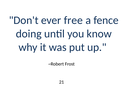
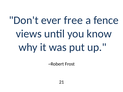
doing: doing -> views (29, 34)
